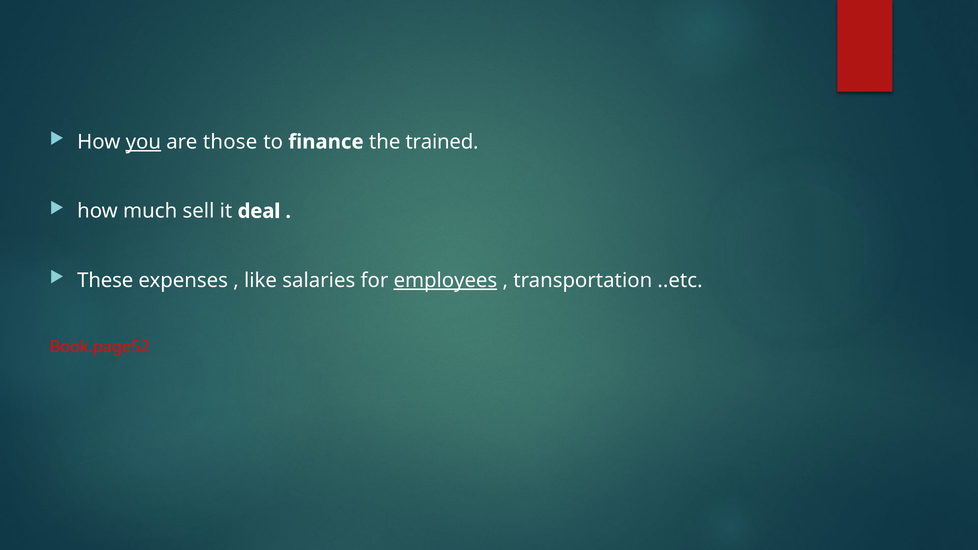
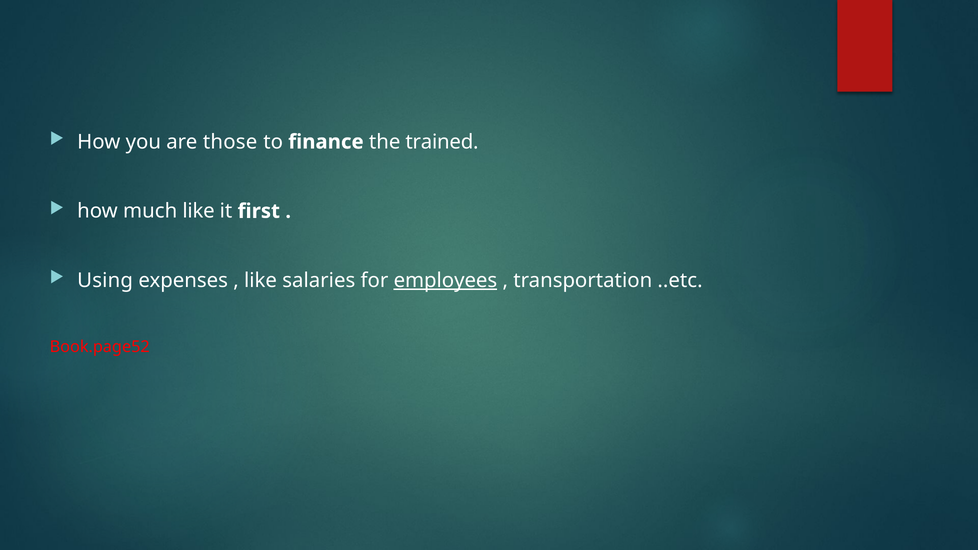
you underline: present -> none (143, 142)
much sell: sell -> like (199, 211)
deal: deal -> first (259, 211)
These: These -> Using (105, 281)
